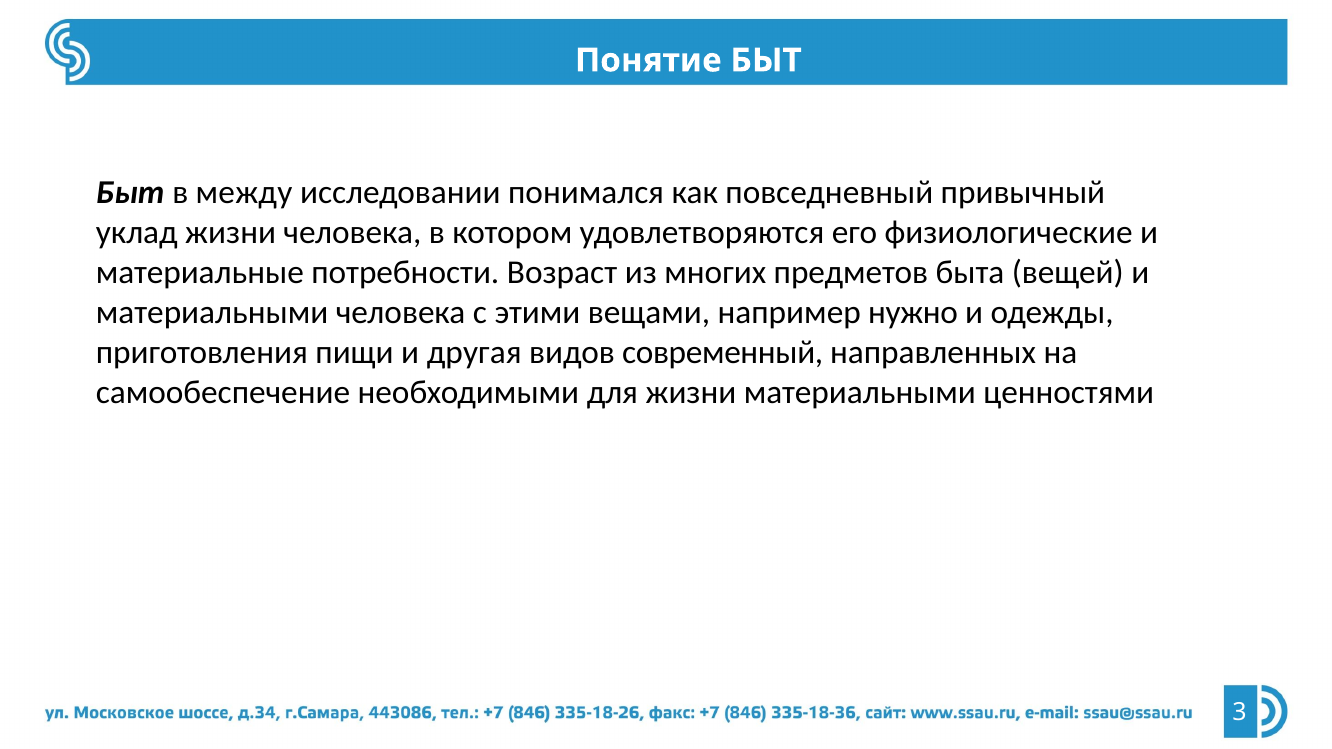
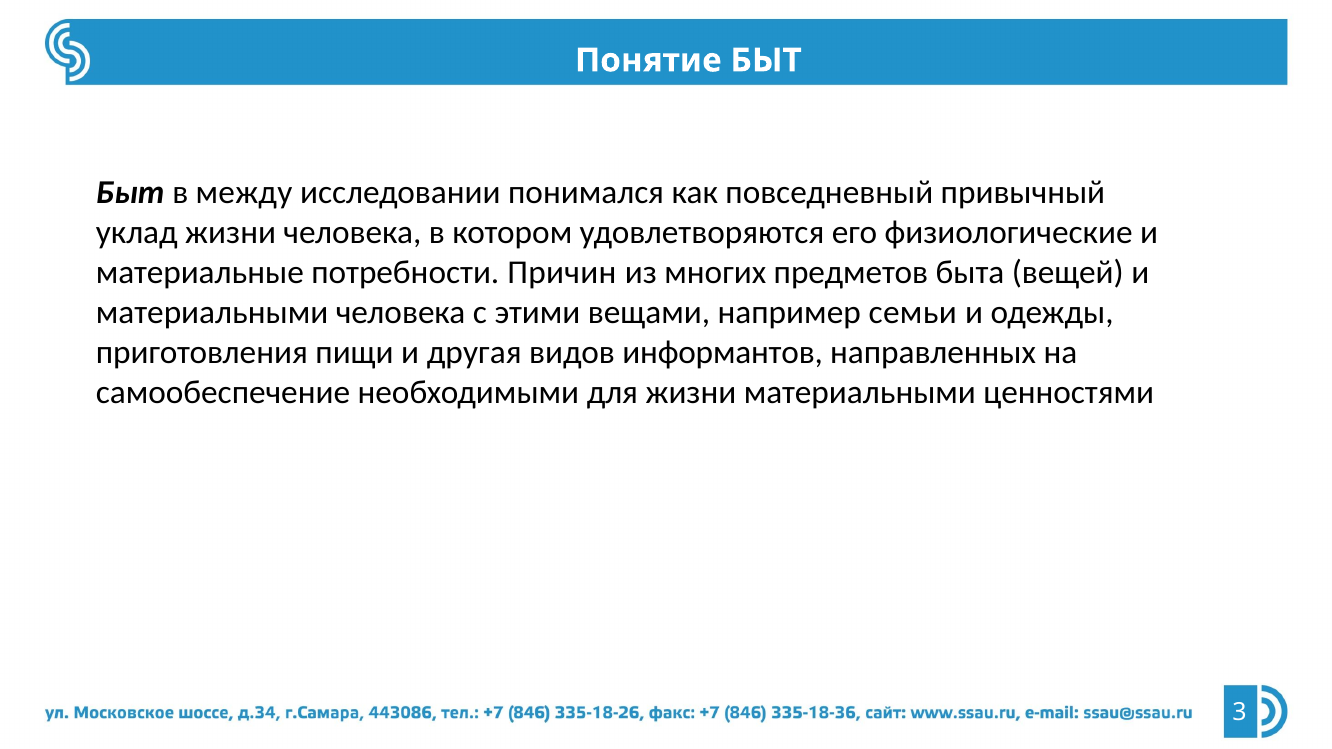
Возраст: Возраст -> Причин (562, 273)
нужно: нужно -> семьи (913, 313)
современный: современный -> информантов (723, 353)
